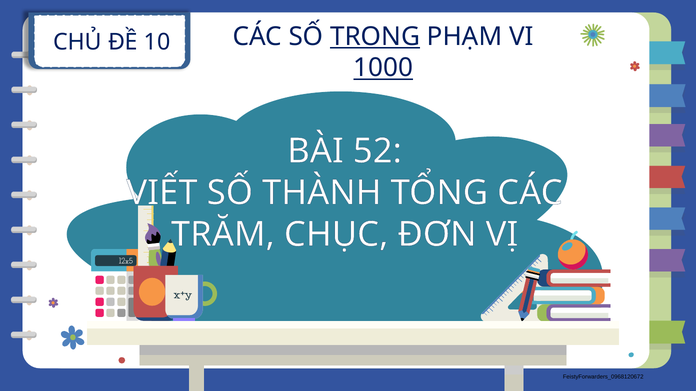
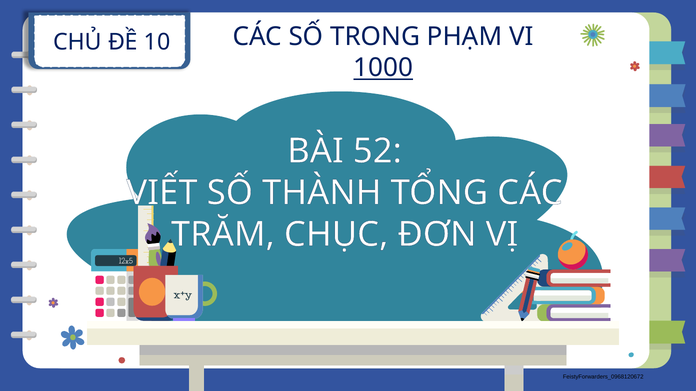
TRONG underline: present -> none (375, 37)
